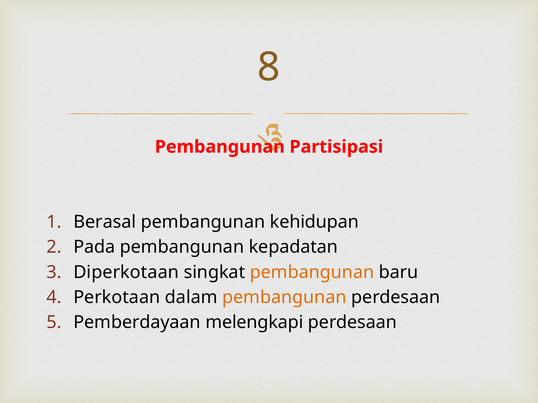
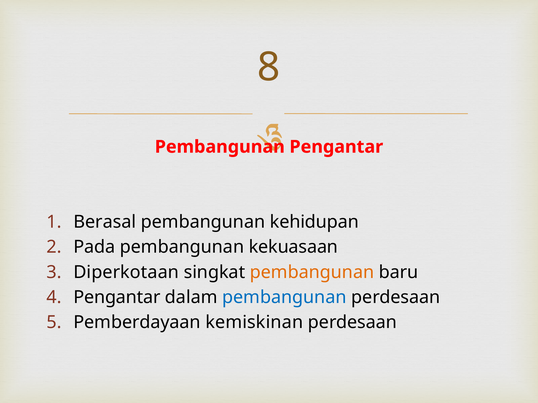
Partisipasi: Partisipasi -> Pengantar (336, 147)
kepadatan: kepadatan -> kekuasaan (293, 247)
Perkotaan: Perkotaan -> Pengantar (117, 298)
pembangunan colour: orange -> blue (284, 298)
melengkapi: melengkapi -> kemiskinan (254, 323)
